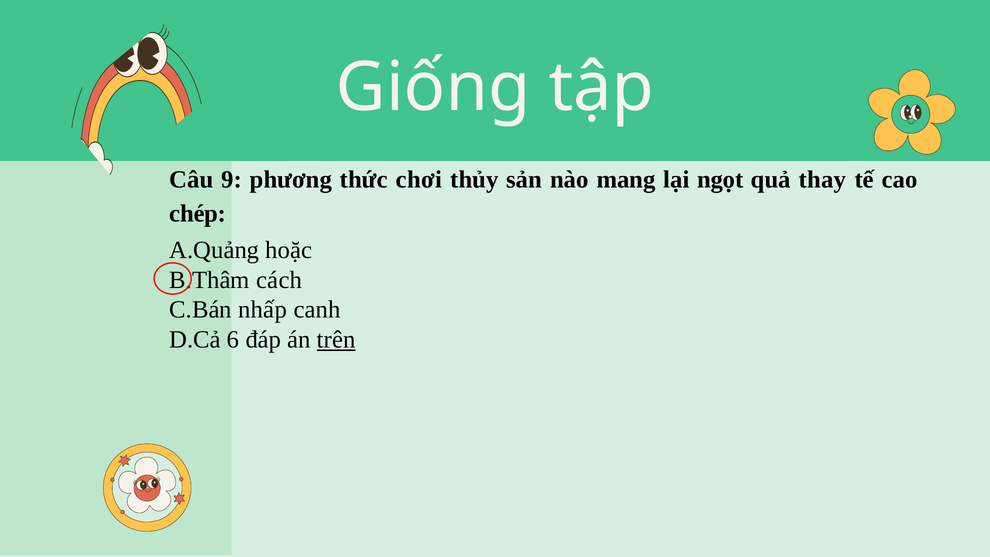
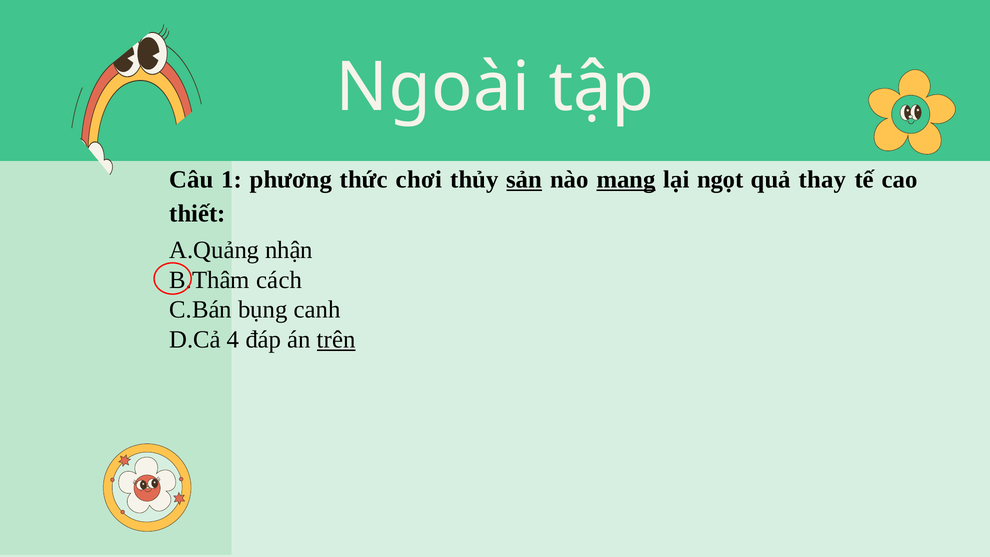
Giống: Giống -> Ngoài (433, 88)
9: 9 -> 1 (232, 180)
sản underline: none -> present (524, 180)
mang underline: none -> present (626, 180)
chép: chép -> thiết (198, 214)
hoặc: hoặc -> nhận (289, 250)
nhấp: nhấp -> bụng (263, 310)
6: 6 -> 4 (233, 339)
